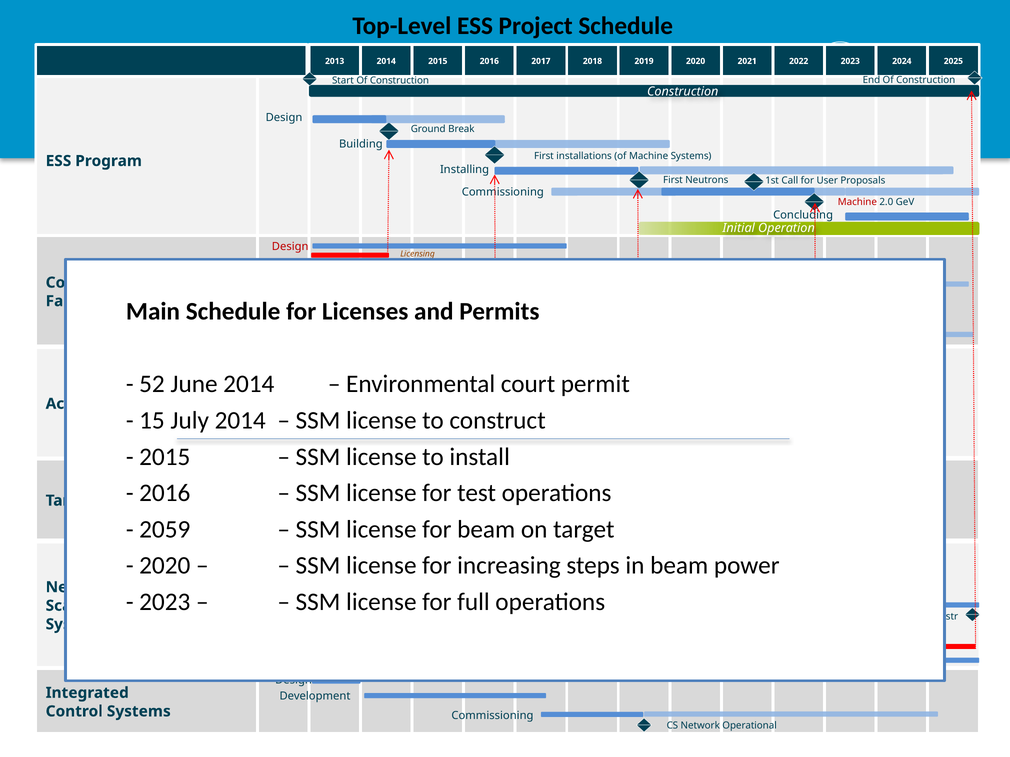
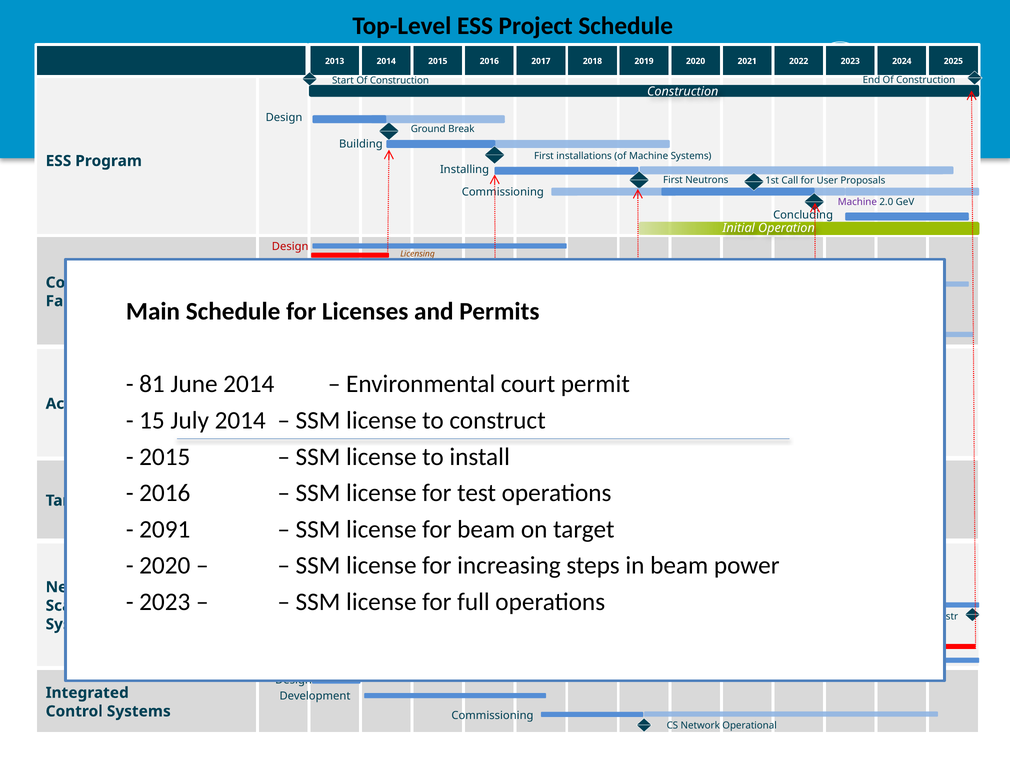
Machine colour: red -> purple (857, 202)
52: 52 -> 81 (152, 384)
2059: 2059 -> 2091 (165, 530)
